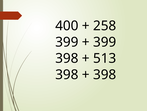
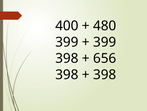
258: 258 -> 480 (105, 26)
513: 513 -> 656 (105, 58)
